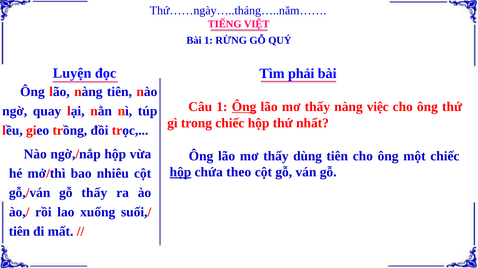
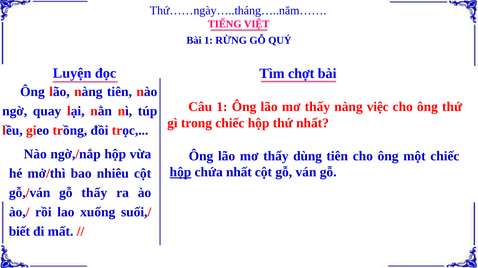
phải: phải -> chợt (301, 74)
Ông underline: present -> none (244, 107)
chứa theo: theo -> nhất (239, 172)
tiên: tiên -> biết (19, 232)
